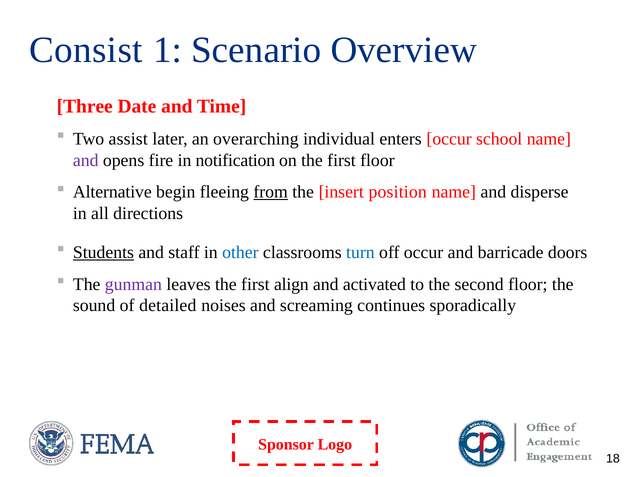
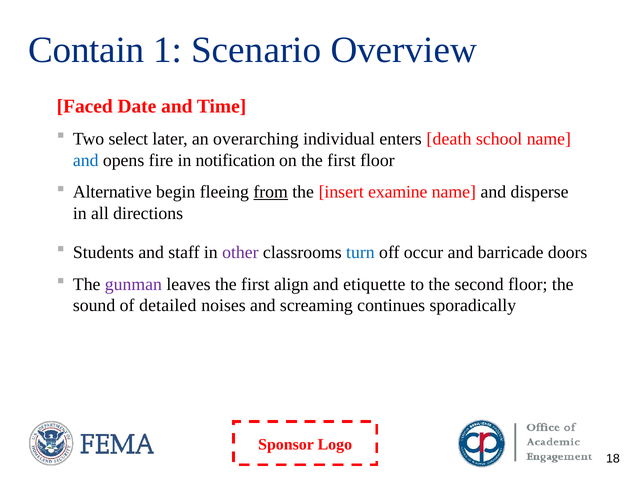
Consist: Consist -> Contain (86, 50)
Three: Three -> Faced (85, 106)
assist: assist -> select (128, 139)
enters occur: occur -> death (449, 139)
and colour: purple -> blue (86, 160)
position: position -> examine (398, 192)
Students underline: present -> none (103, 253)
other colour: blue -> purple (240, 253)
activated: activated -> etiquette (374, 285)
